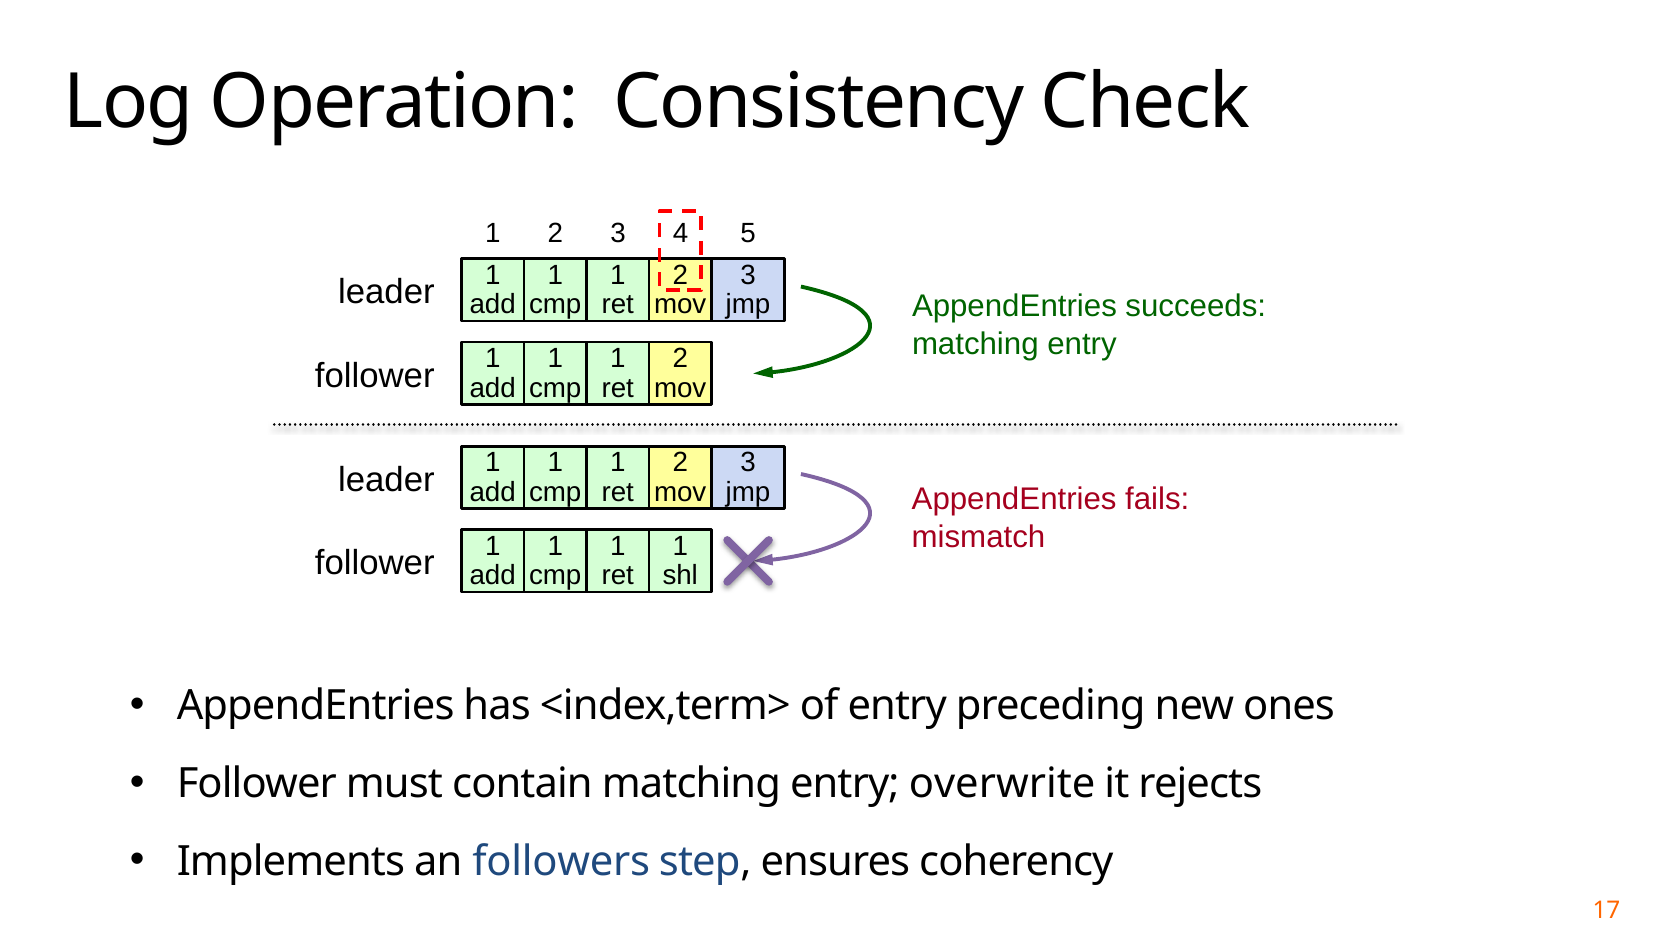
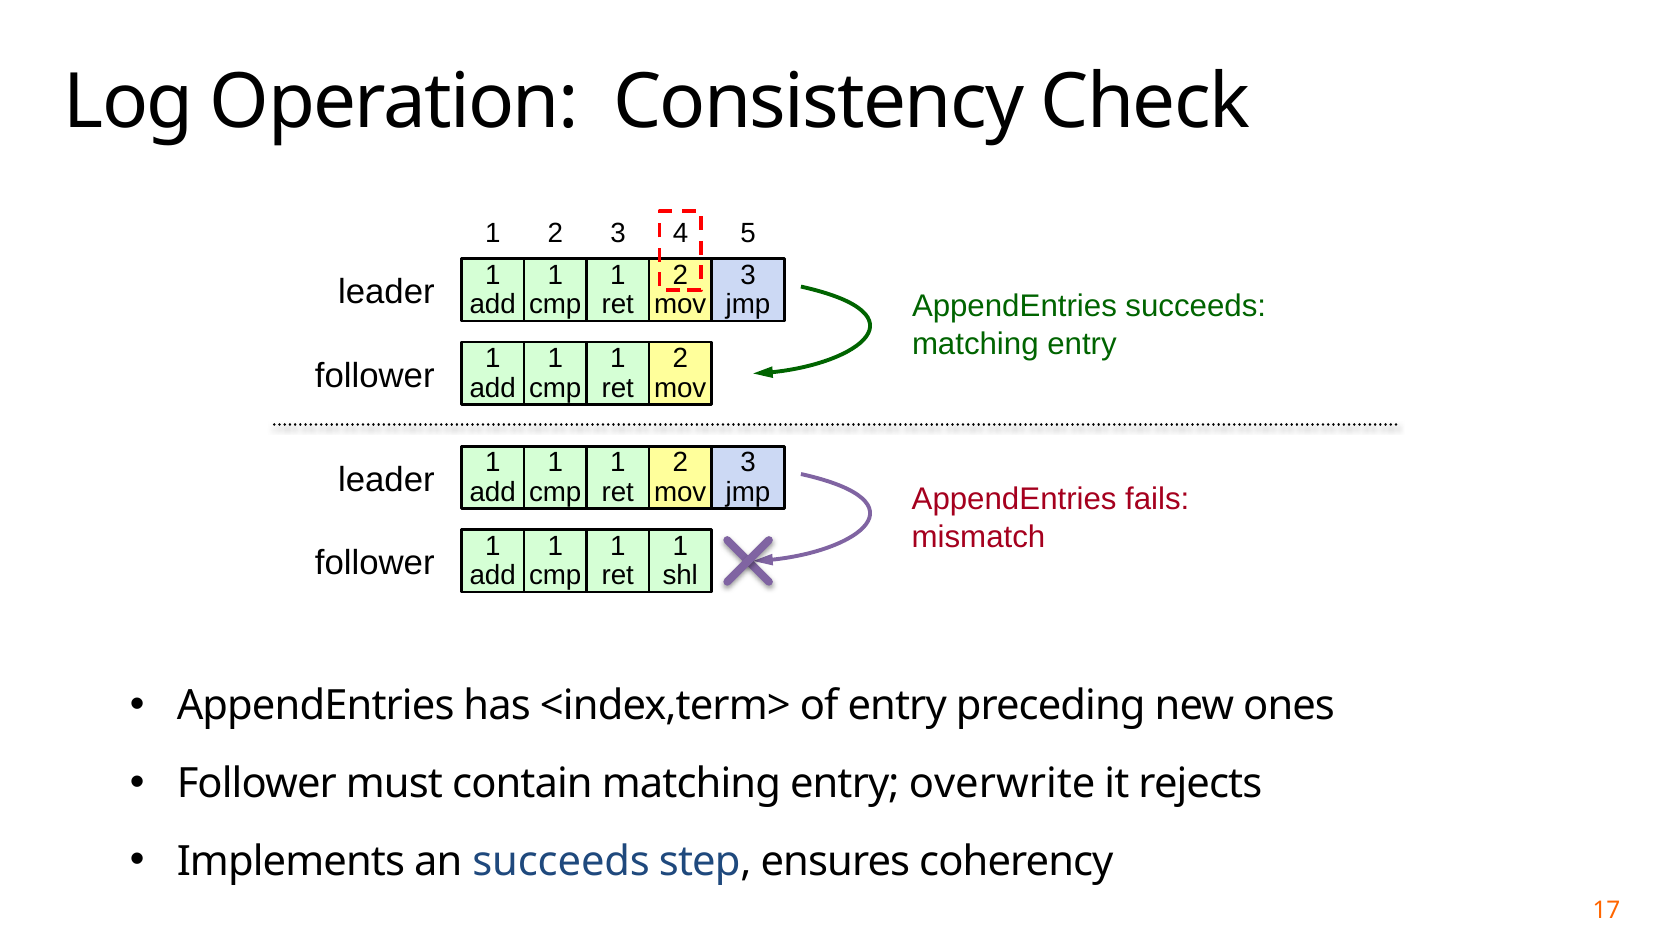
an followers: followers -> succeeds (561, 861)
